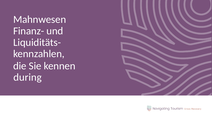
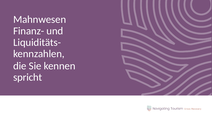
during: during -> spricht (28, 77)
